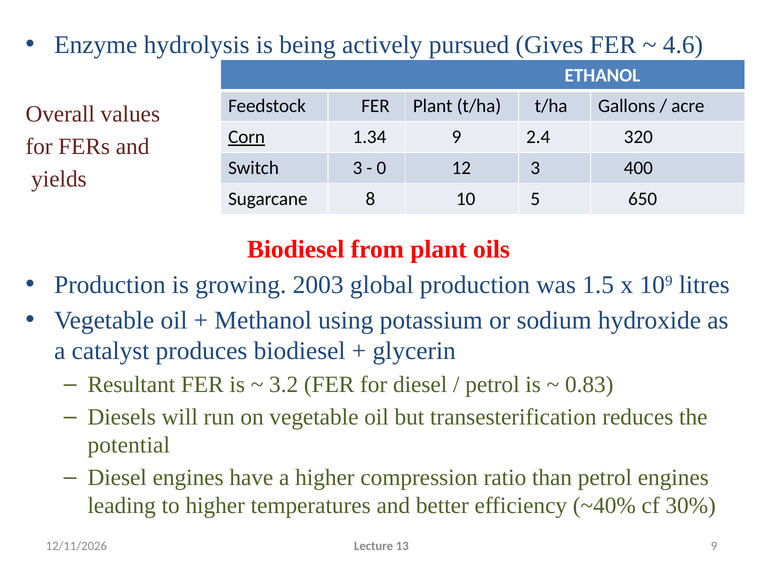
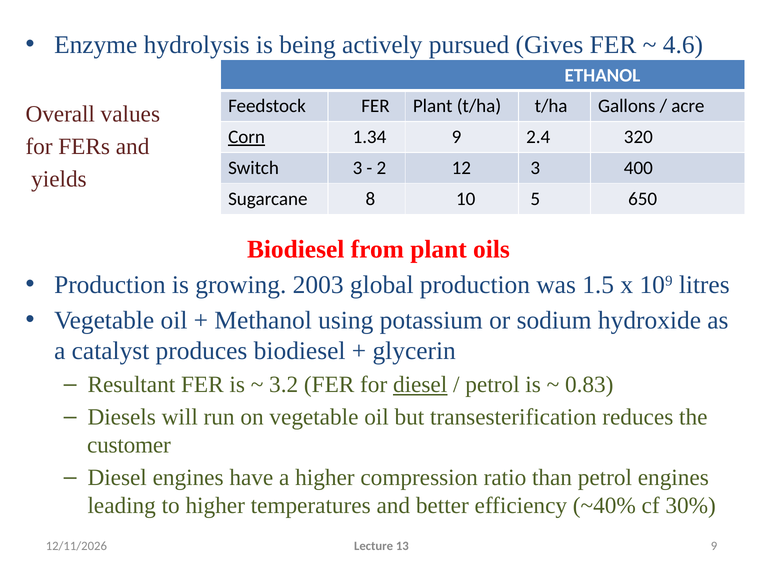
0: 0 -> 2 (381, 168)
diesel underline: none -> present (420, 385)
potential: potential -> customer (129, 445)
